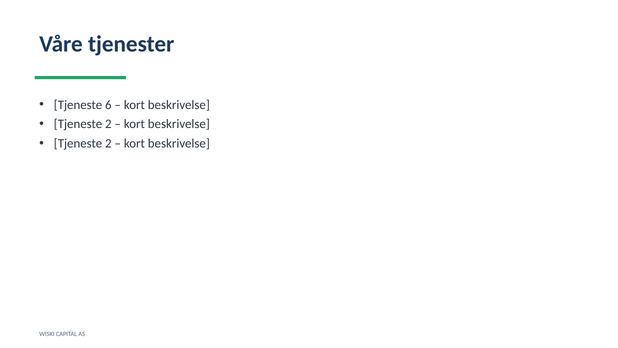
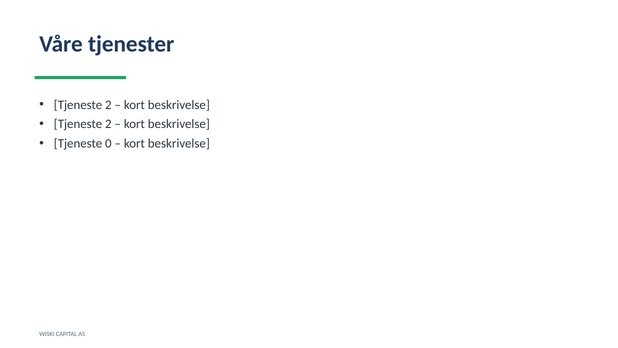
6: 6 -> 2 (108, 105)
2: 2 -> 0 (108, 143)
